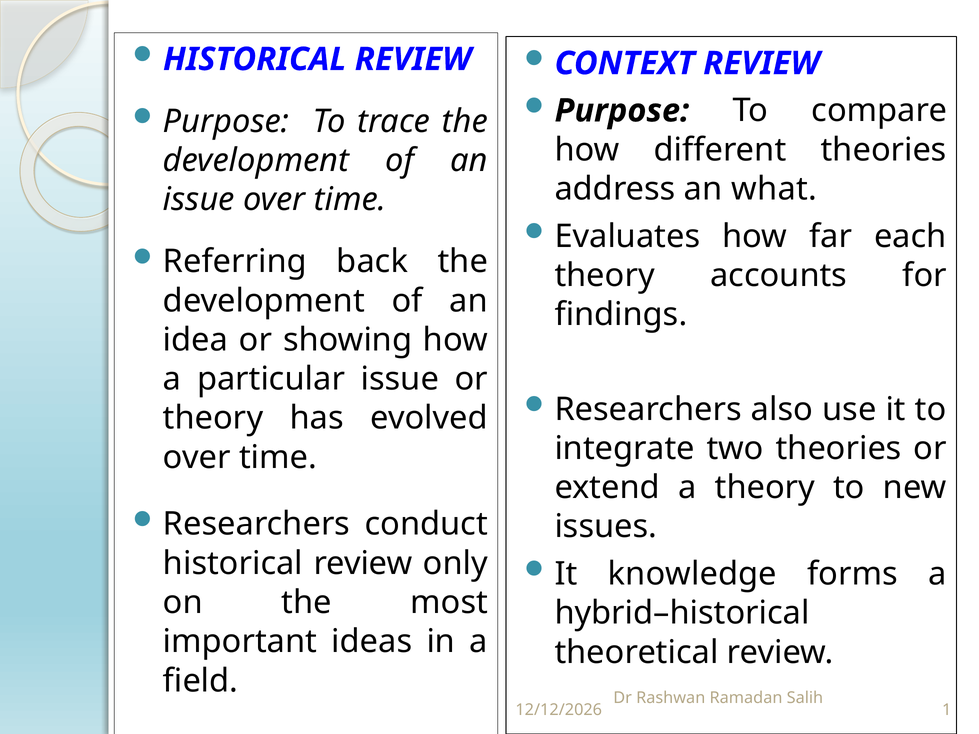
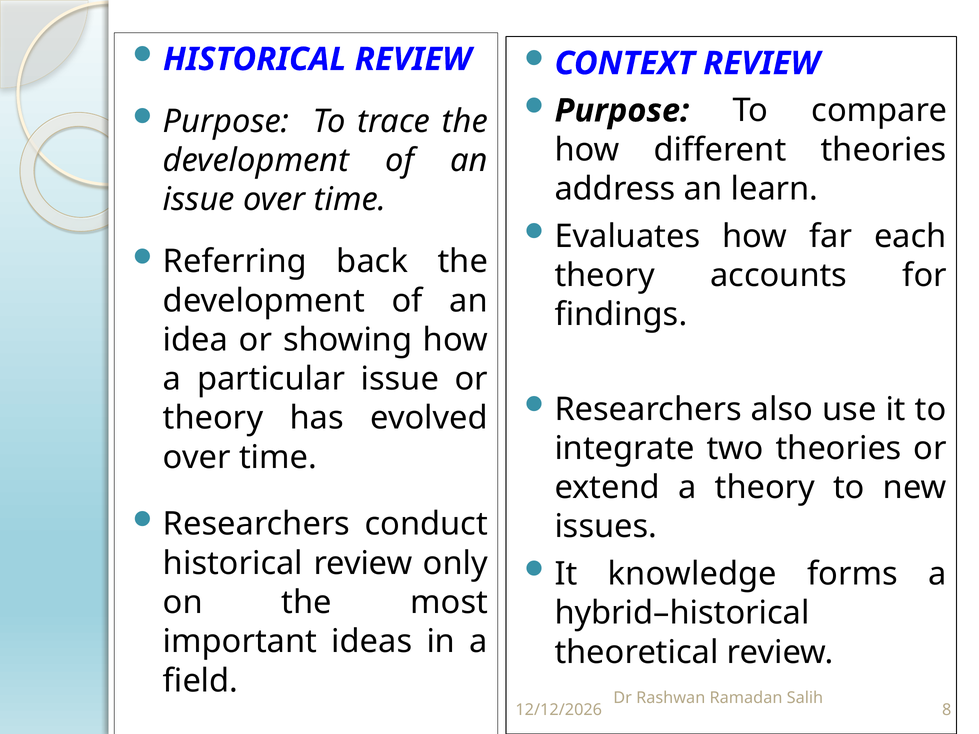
what: what -> learn (774, 189)
1: 1 -> 8 (947, 710)
